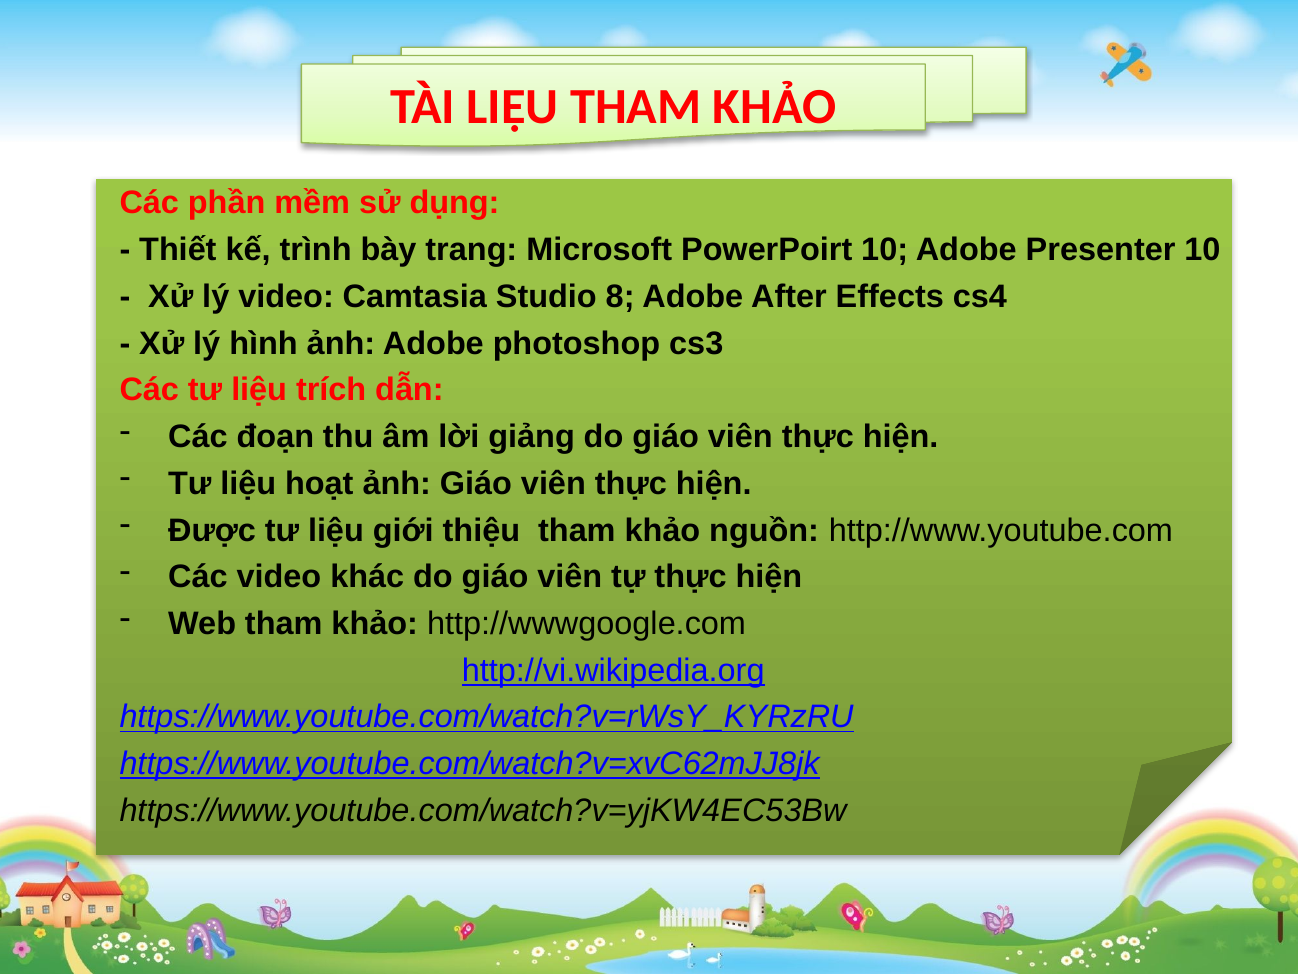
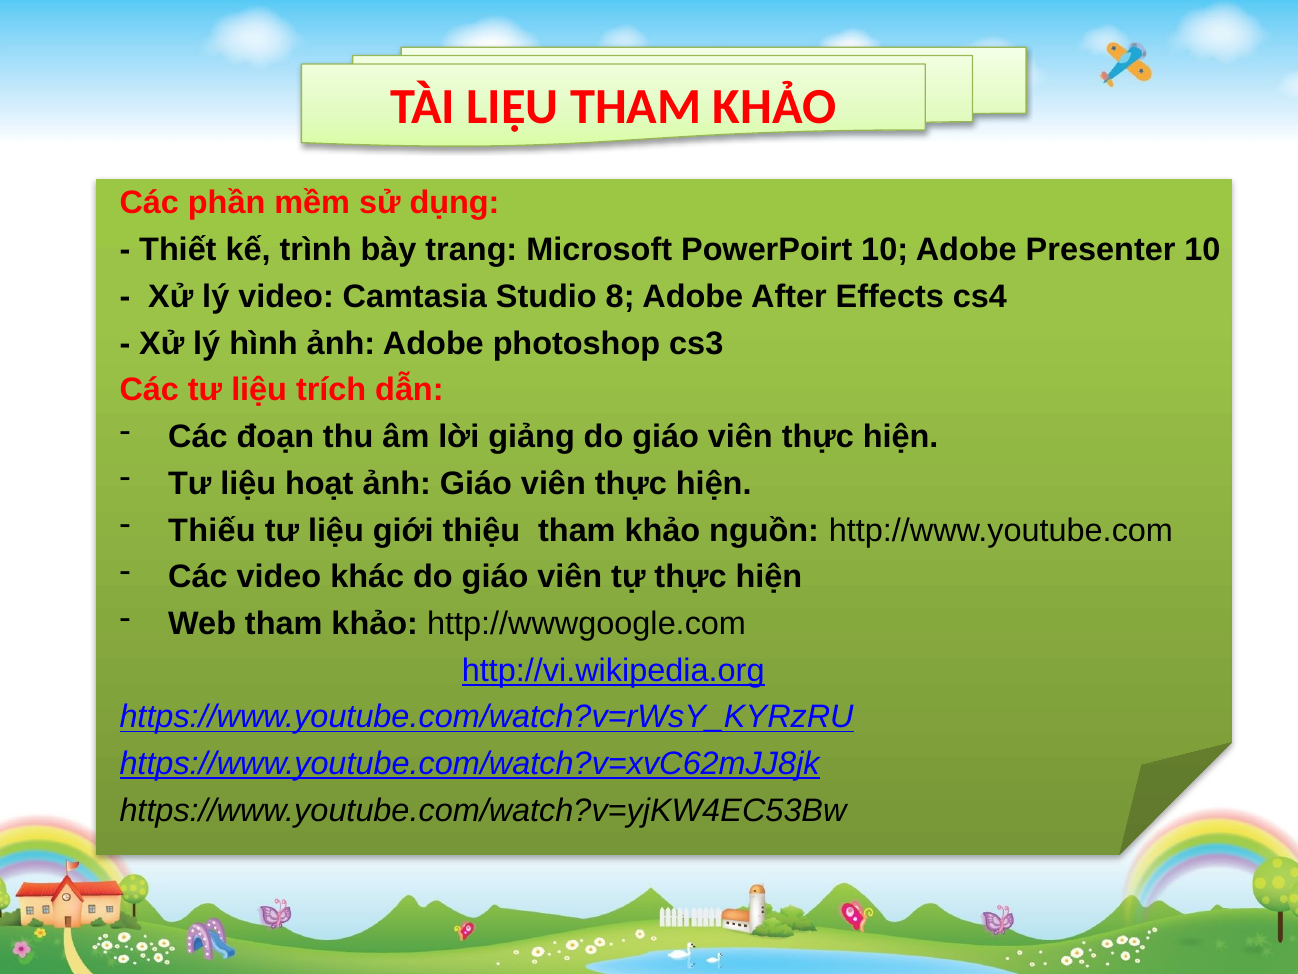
Được: Được -> Thiếu (212, 530)
